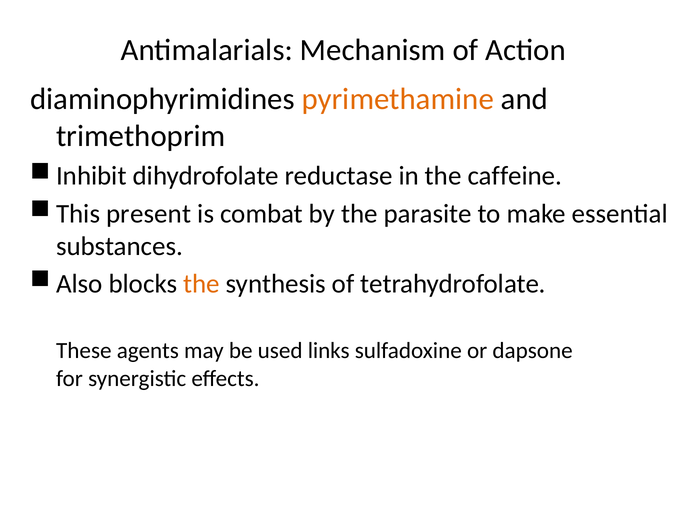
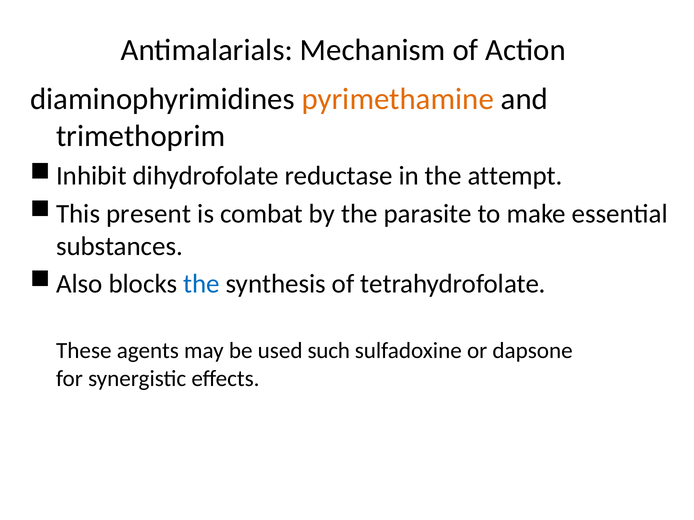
caffeine: caffeine -> attempt (515, 176)
the colour: orange -> blue (201, 284)
links: links -> such (329, 351)
